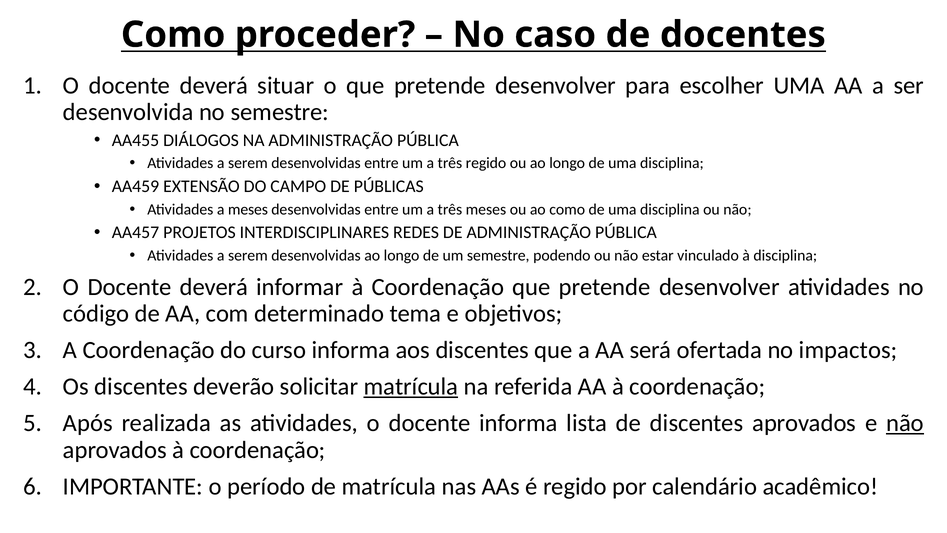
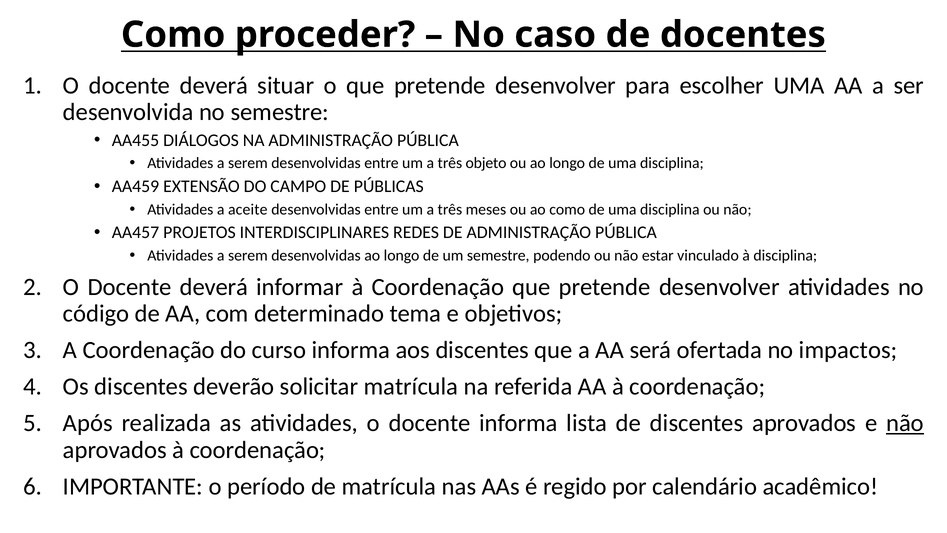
três regido: regido -> objeto (486, 163)
a meses: meses -> aceite (248, 209)
matrícula underline: present -> none (411, 386)
